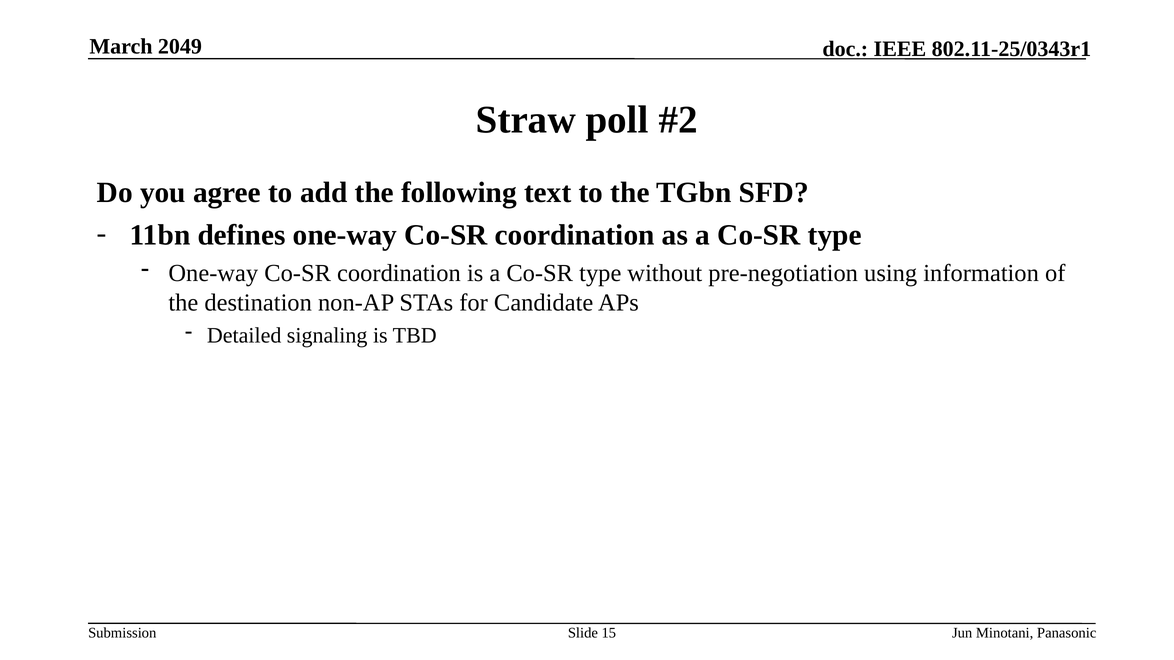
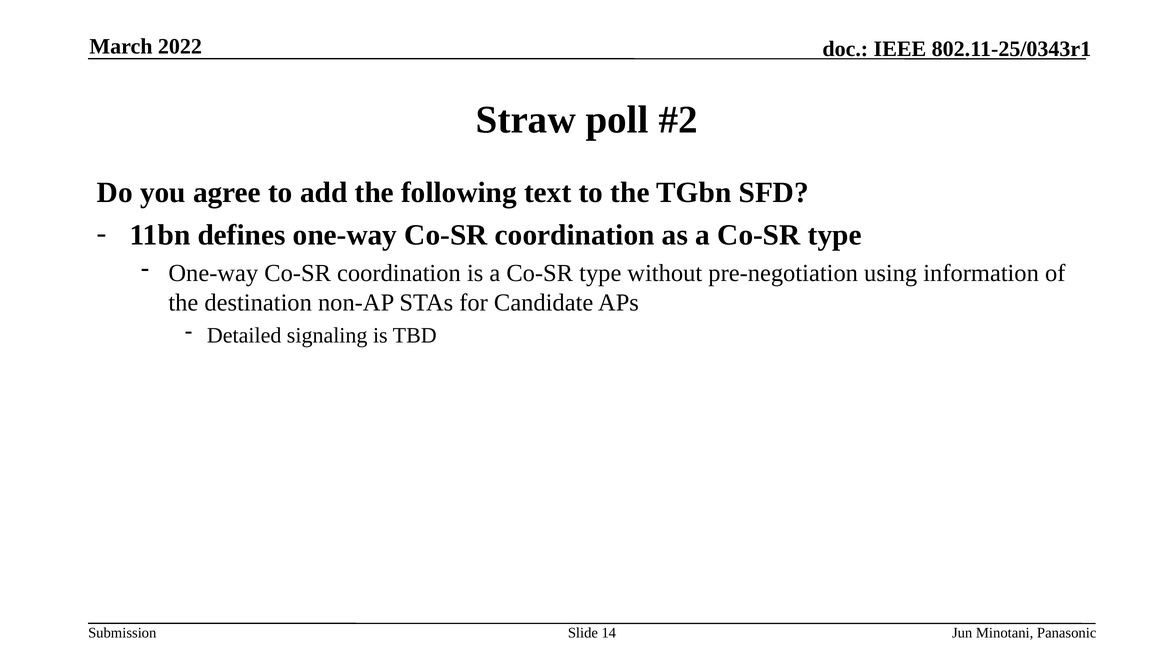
2049: 2049 -> 2022 (180, 47)
15: 15 -> 14 (609, 633)
